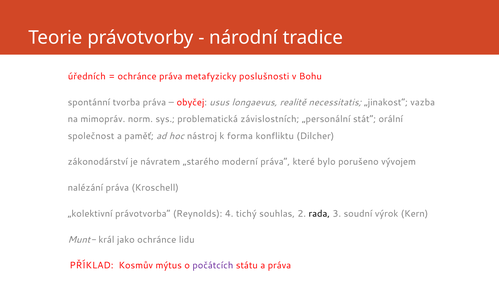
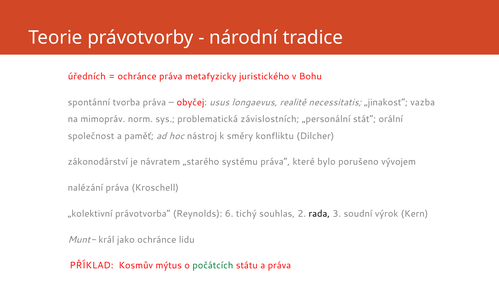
poslušnosti: poslušnosti -> juristického (264, 76)
forma: forma -> směry (240, 136)
moderní: moderní -> systému (240, 162)
4: 4 -> 6 (229, 213)
počátcích colour: purple -> green (213, 265)
